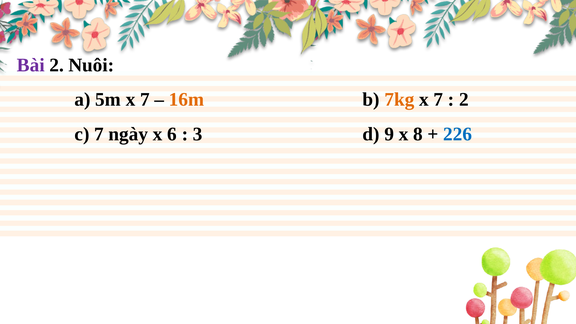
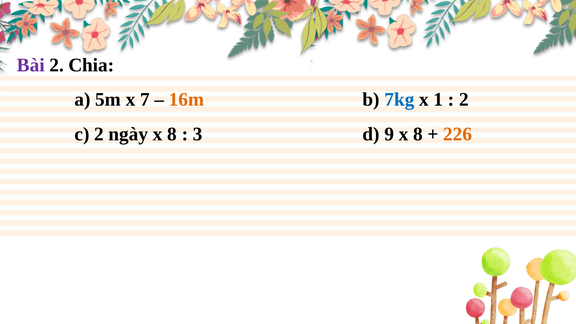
Nuôi: Nuôi -> Chia (91, 65)
7kg colour: orange -> blue (399, 100)
7: 7 -> 1 (438, 100)
c 7: 7 -> 2 (99, 134)
ngày x 6: 6 -> 8 (172, 134)
226 colour: blue -> orange (458, 134)
